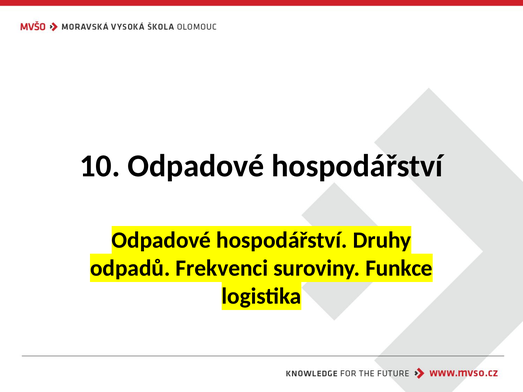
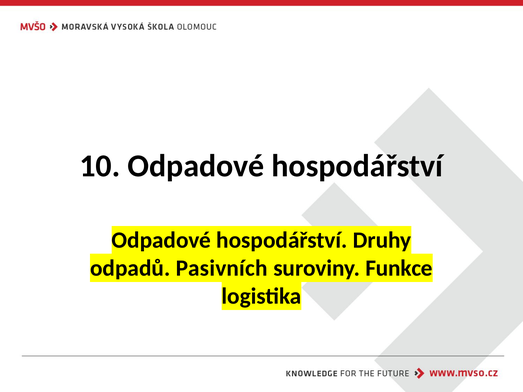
Frekvenci: Frekvenci -> Pasivních (222, 268)
